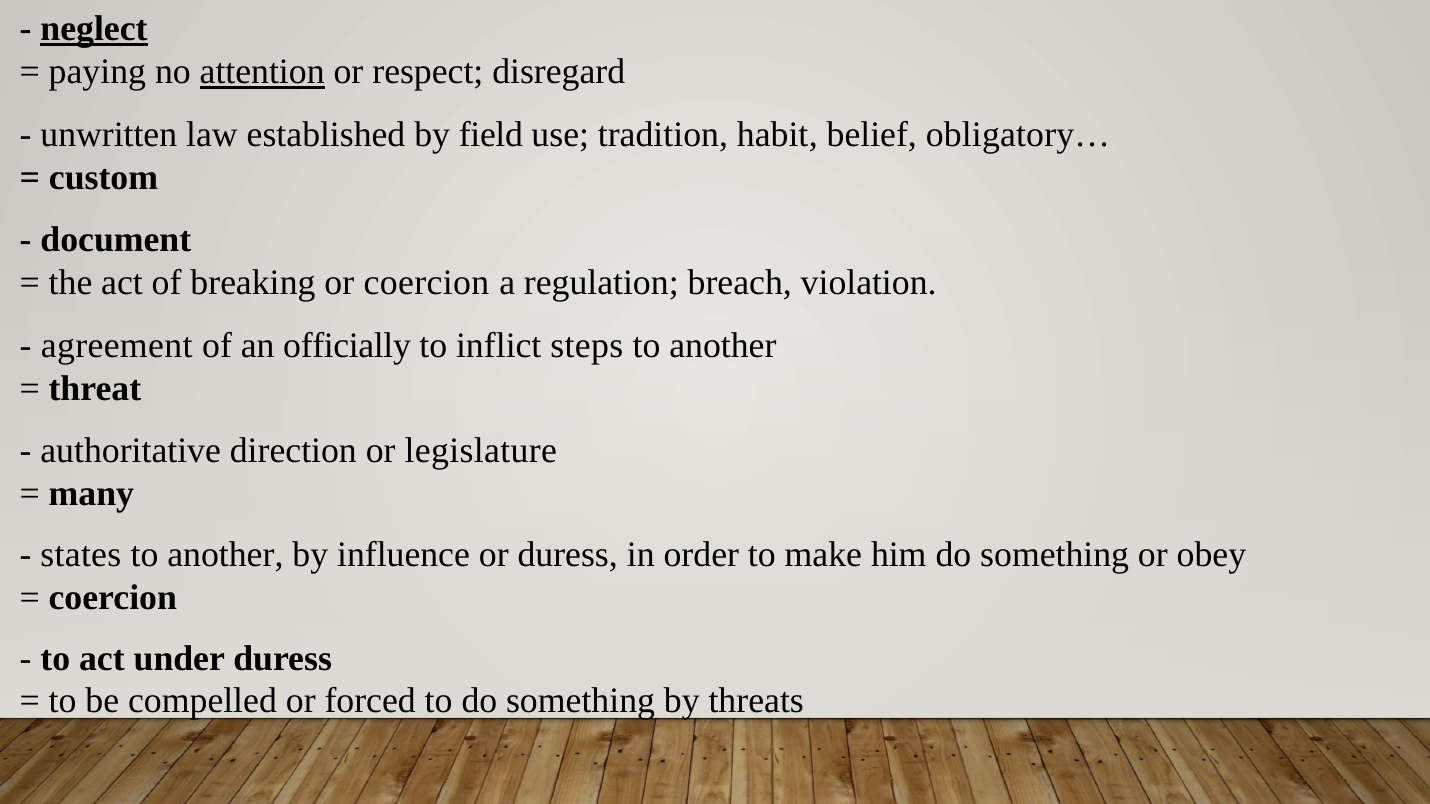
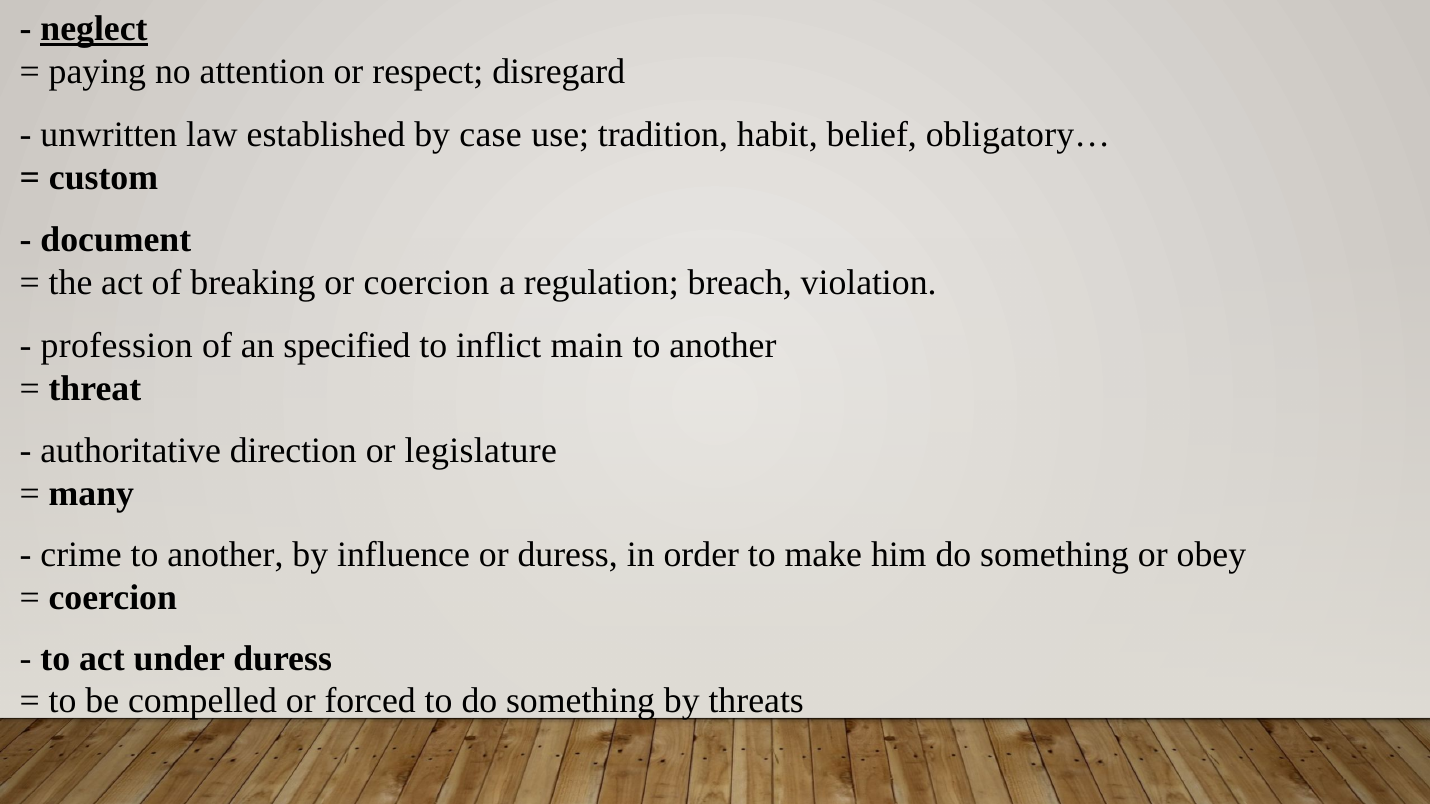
attention underline: present -> none (262, 72)
field: field -> case (491, 135)
agreement: agreement -> profession (117, 346)
officially: officially -> specified (347, 346)
steps: steps -> main (587, 346)
states: states -> crime (81, 555)
